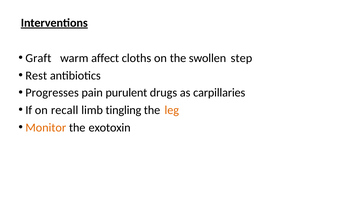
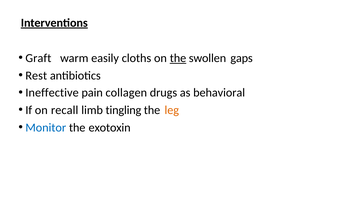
affect: affect -> easily (105, 58)
the underline: none -> present (178, 58)
step: step -> gaps (242, 58)
Progresses: Progresses -> Ineffective (52, 93)
purulent: purulent -> collagen (126, 93)
carpillaries: carpillaries -> behavioral (219, 93)
Monitor colour: orange -> blue (46, 127)
